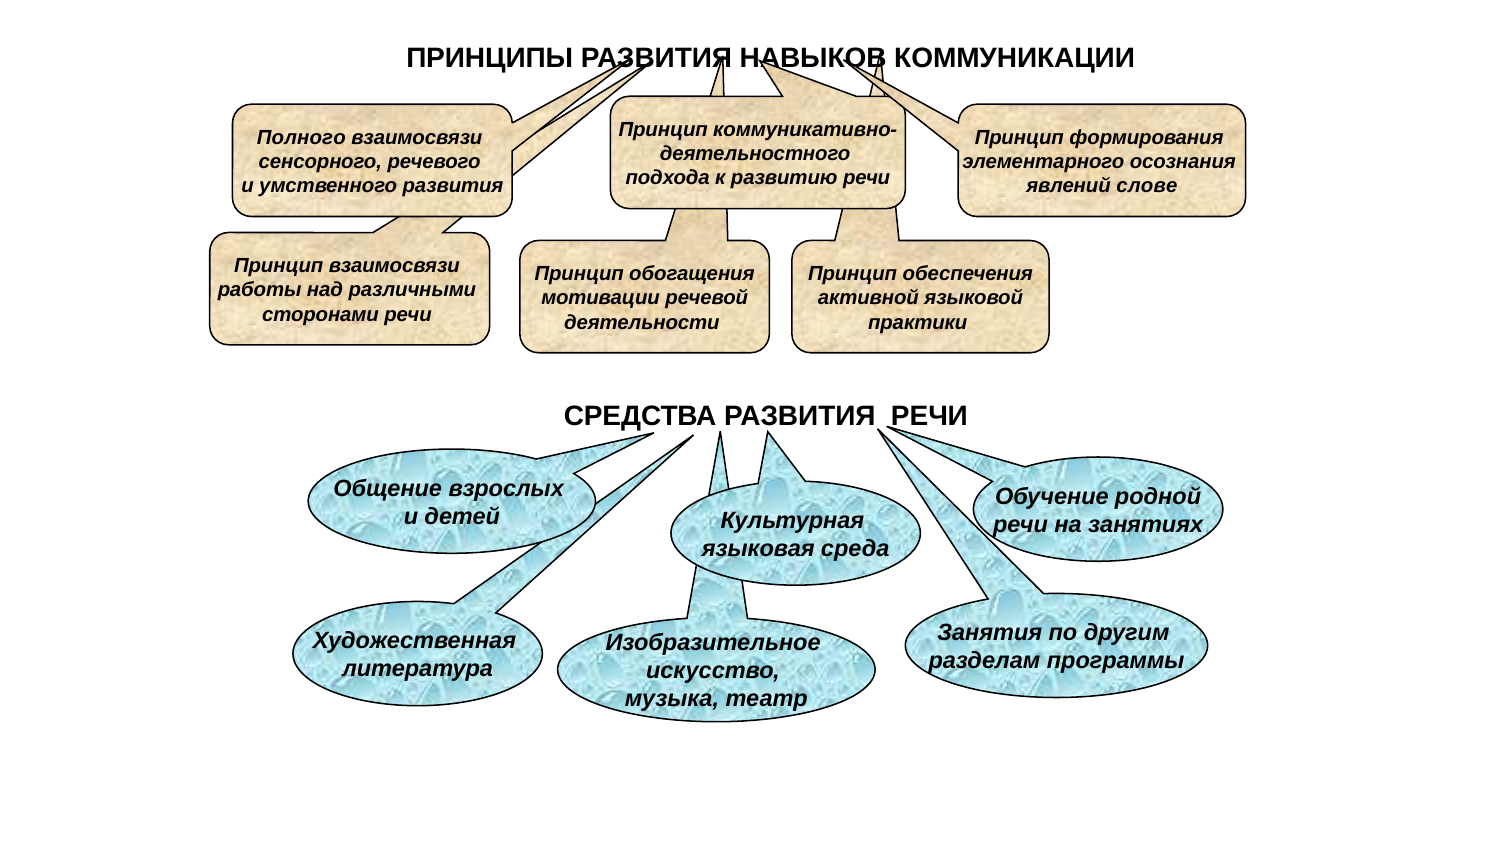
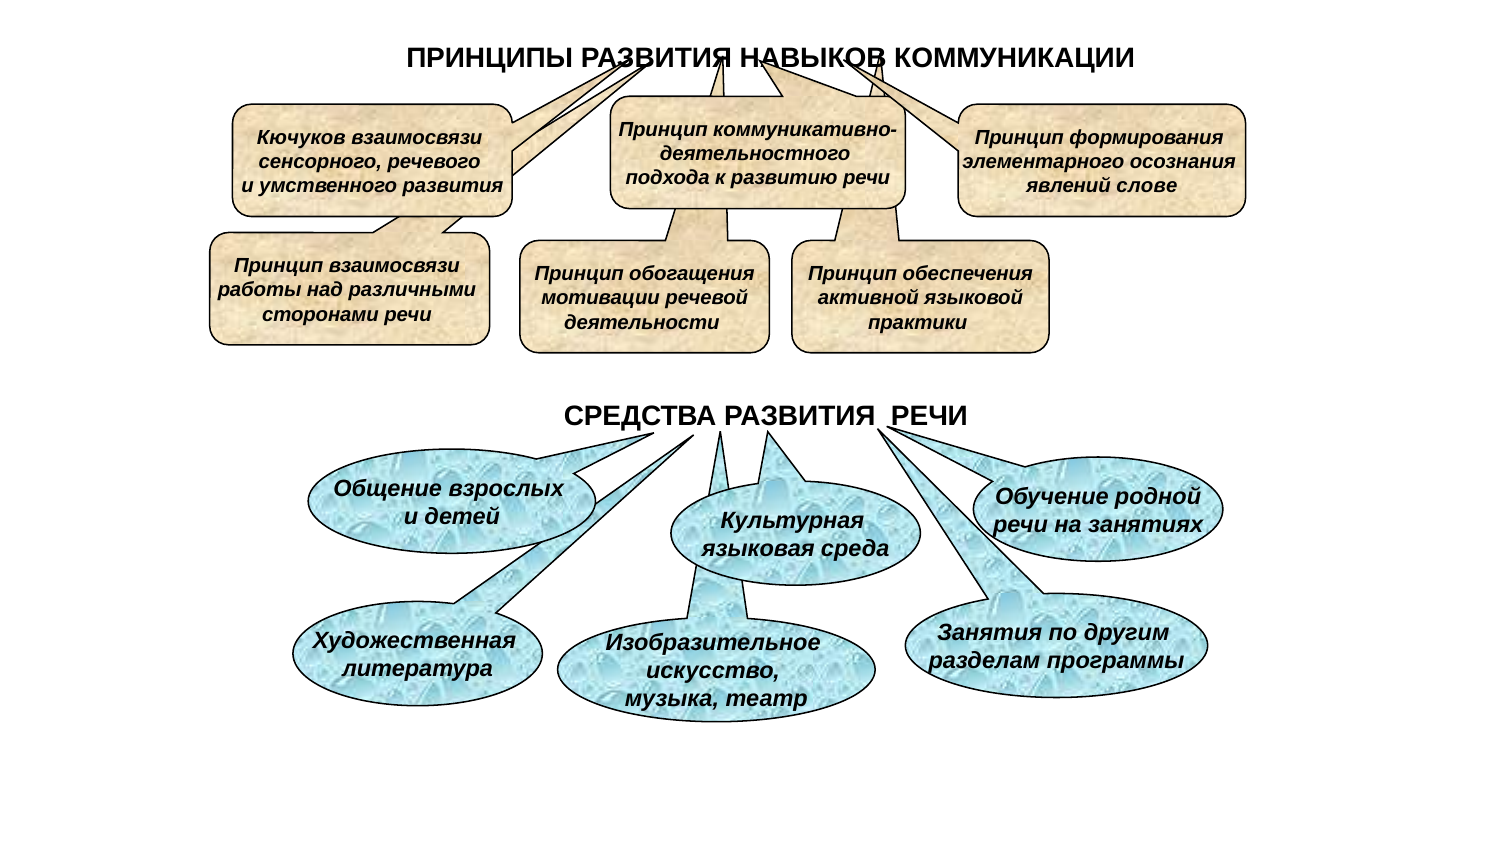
Полного: Полного -> Кючуков (301, 137)
